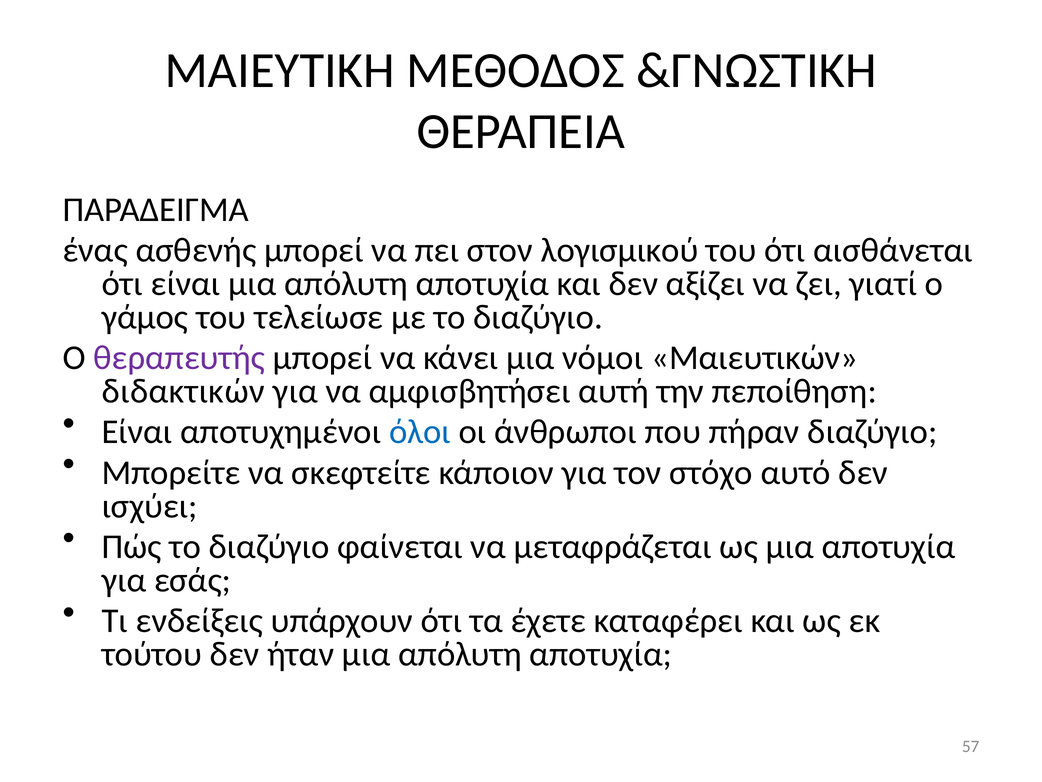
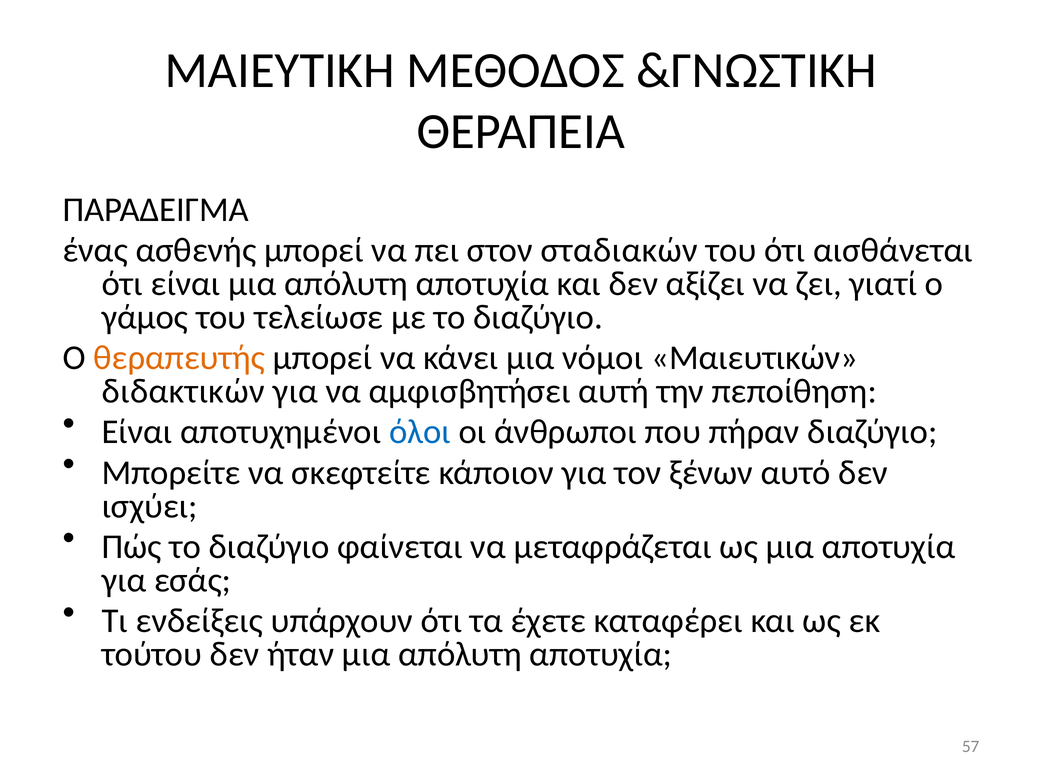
λογισμικού: λογισμικού -> σταδιακών (619, 250)
θεραπευτής colour: purple -> orange (179, 358)
στόχο: στόχο -> ξένων (711, 472)
